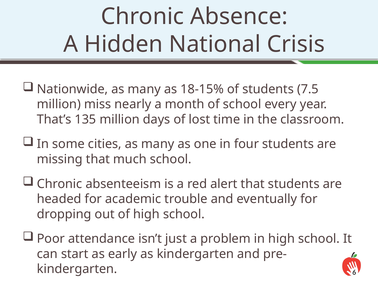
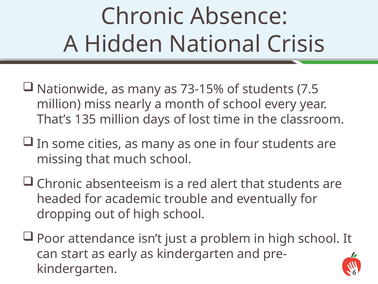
18-15%: 18-15% -> 73-15% (202, 89)
